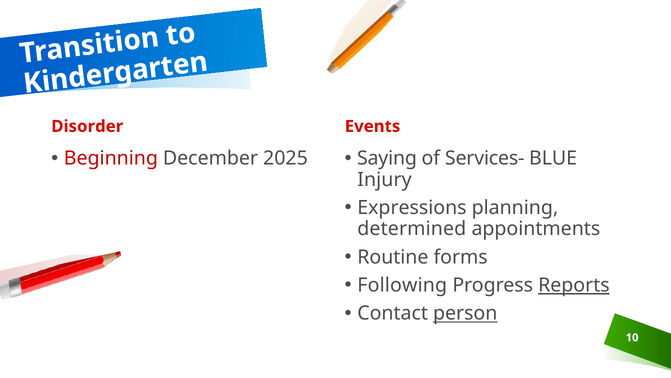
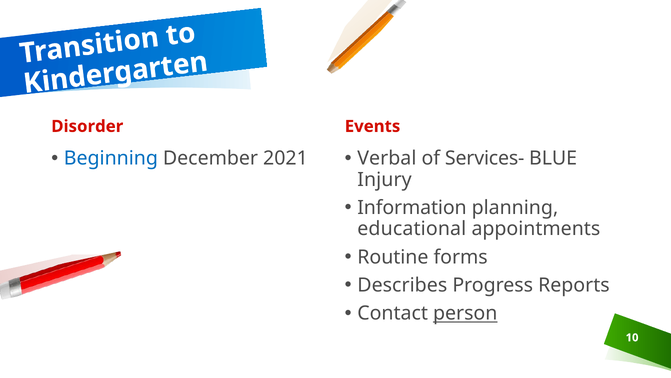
Beginning colour: red -> blue (111, 158)
2025: 2025 -> 2021 (285, 158)
Saying: Saying -> Verbal (387, 158)
Expressions: Expressions -> Information (412, 207)
determined: determined -> educational (412, 229)
Following: Following -> Describes (402, 285)
Reports underline: present -> none (574, 285)
